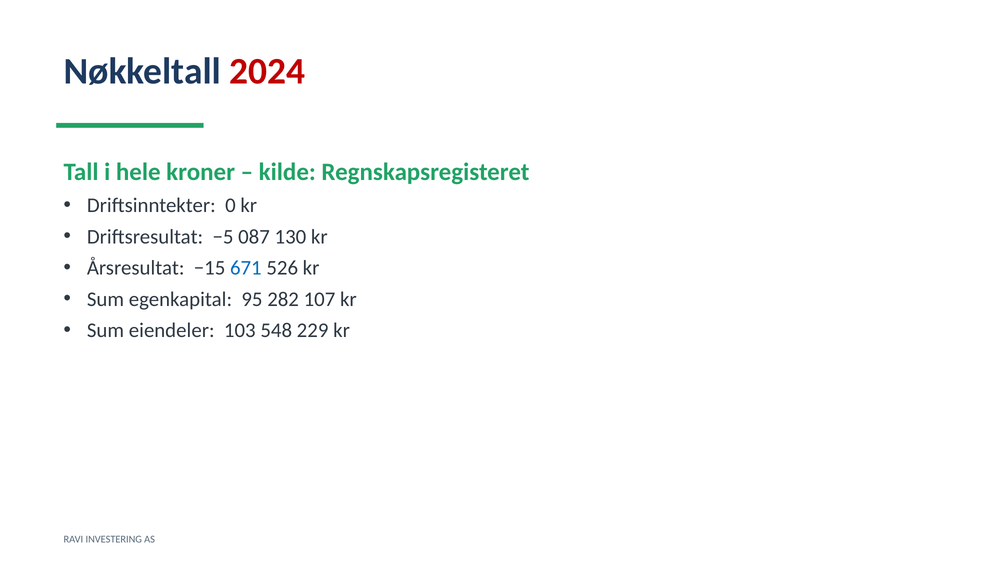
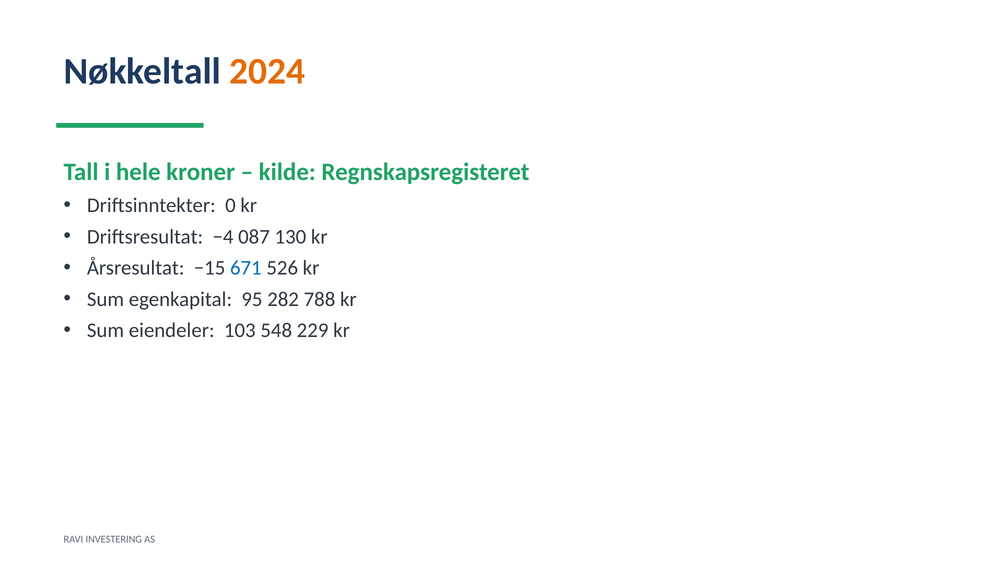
2024 colour: red -> orange (267, 71)
−5: −5 -> −4 (223, 237)
107: 107 -> 788 (320, 299)
